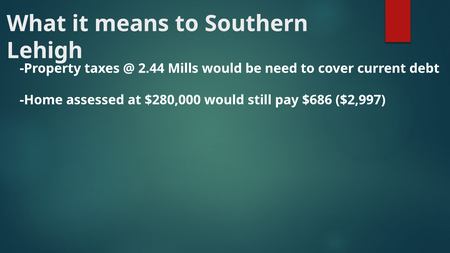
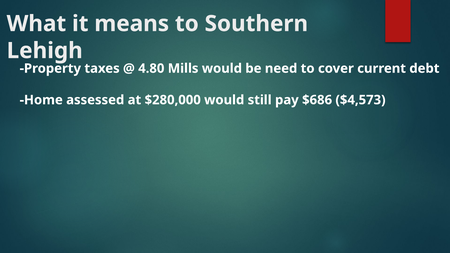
2.44: 2.44 -> 4.80 (151, 68)
$2,997: $2,997 -> $4,573 (361, 100)
